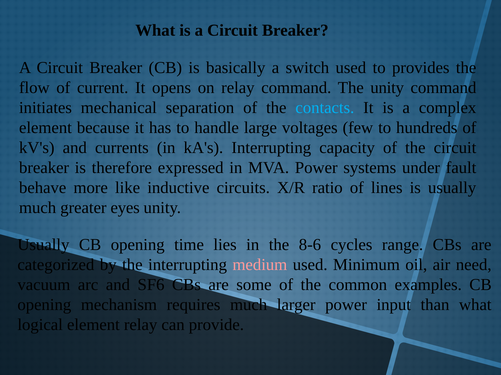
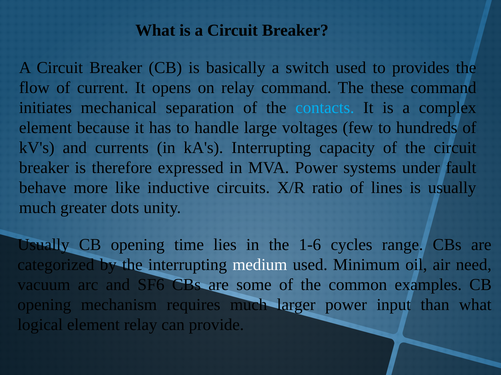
The unity: unity -> these (387, 88)
eyes: eyes -> dots (125, 208)
8-6: 8-6 -> 1-6 (310, 245)
medium colour: pink -> white (260, 265)
